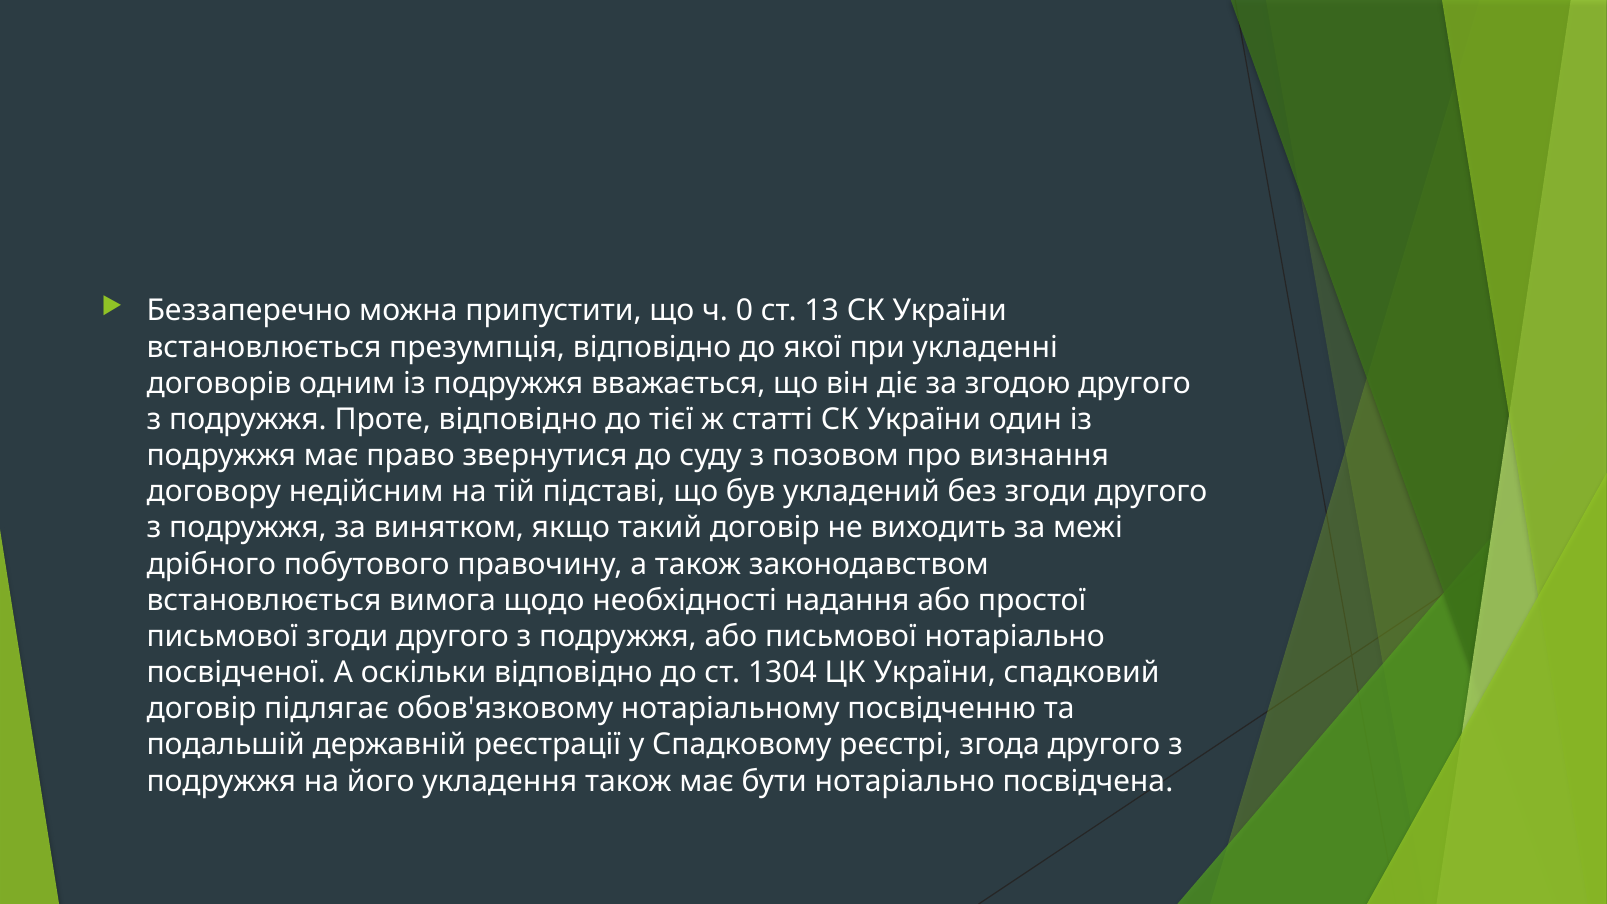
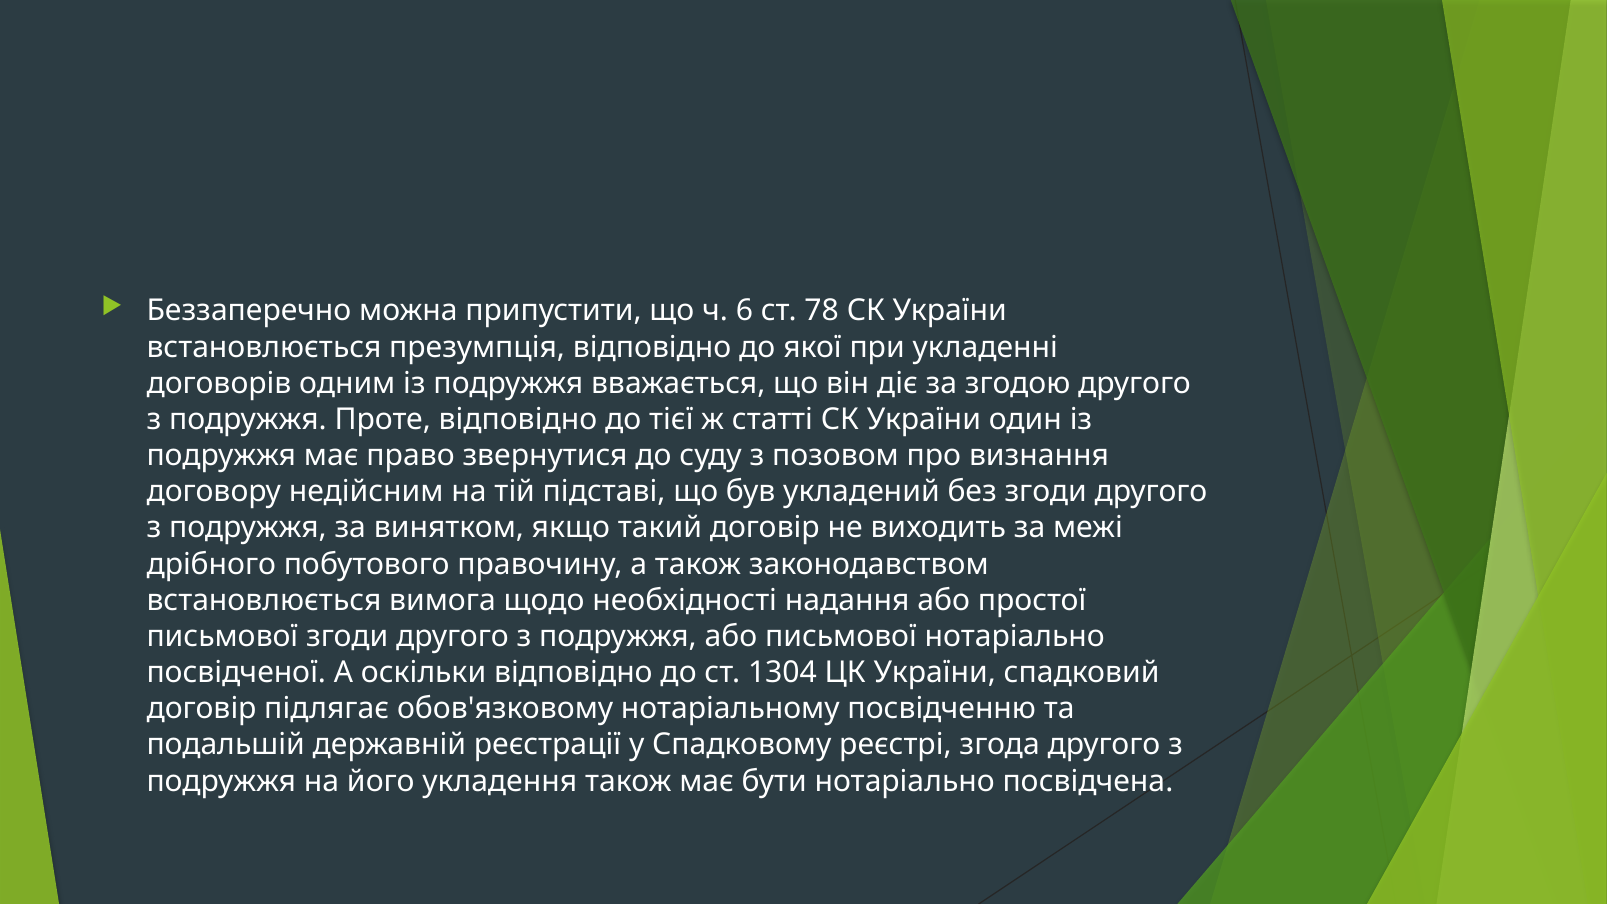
0: 0 -> 6 (744, 311)
13: 13 -> 78 (822, 311)
